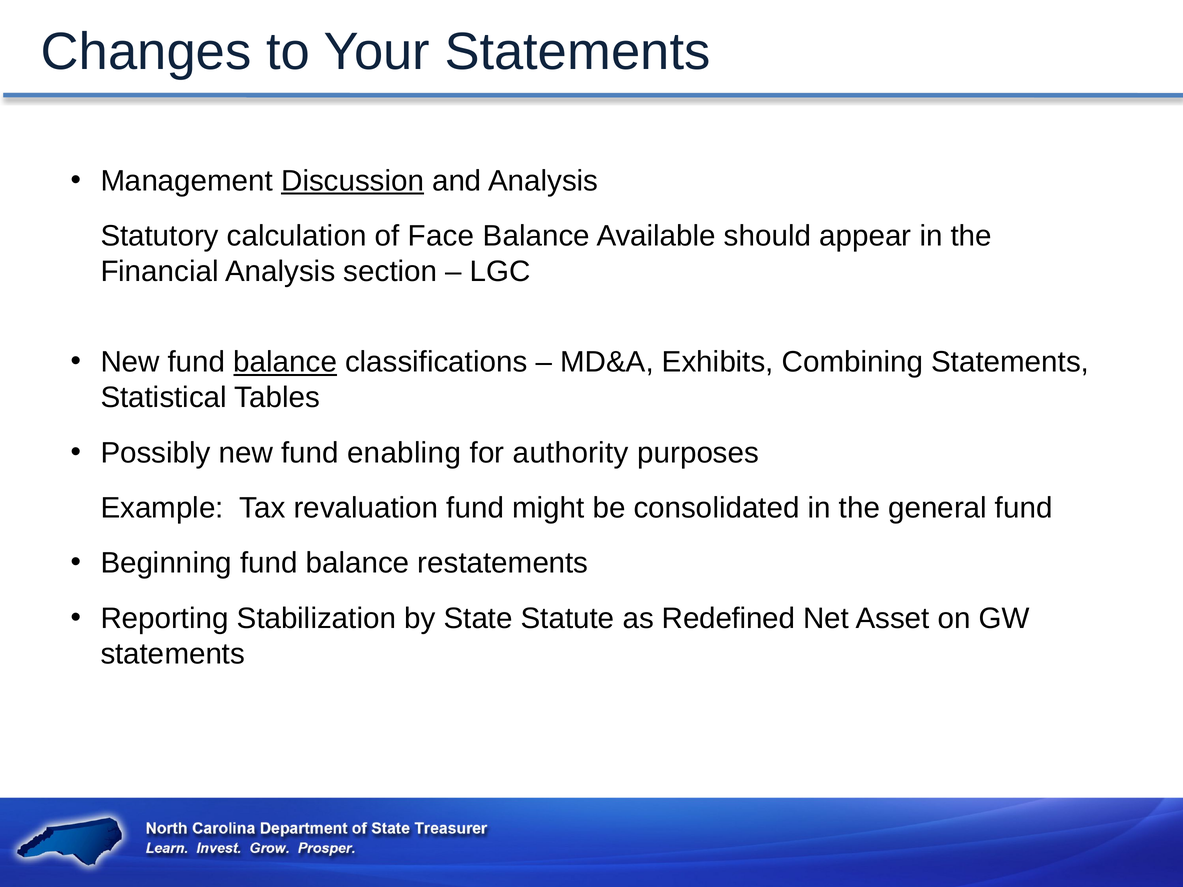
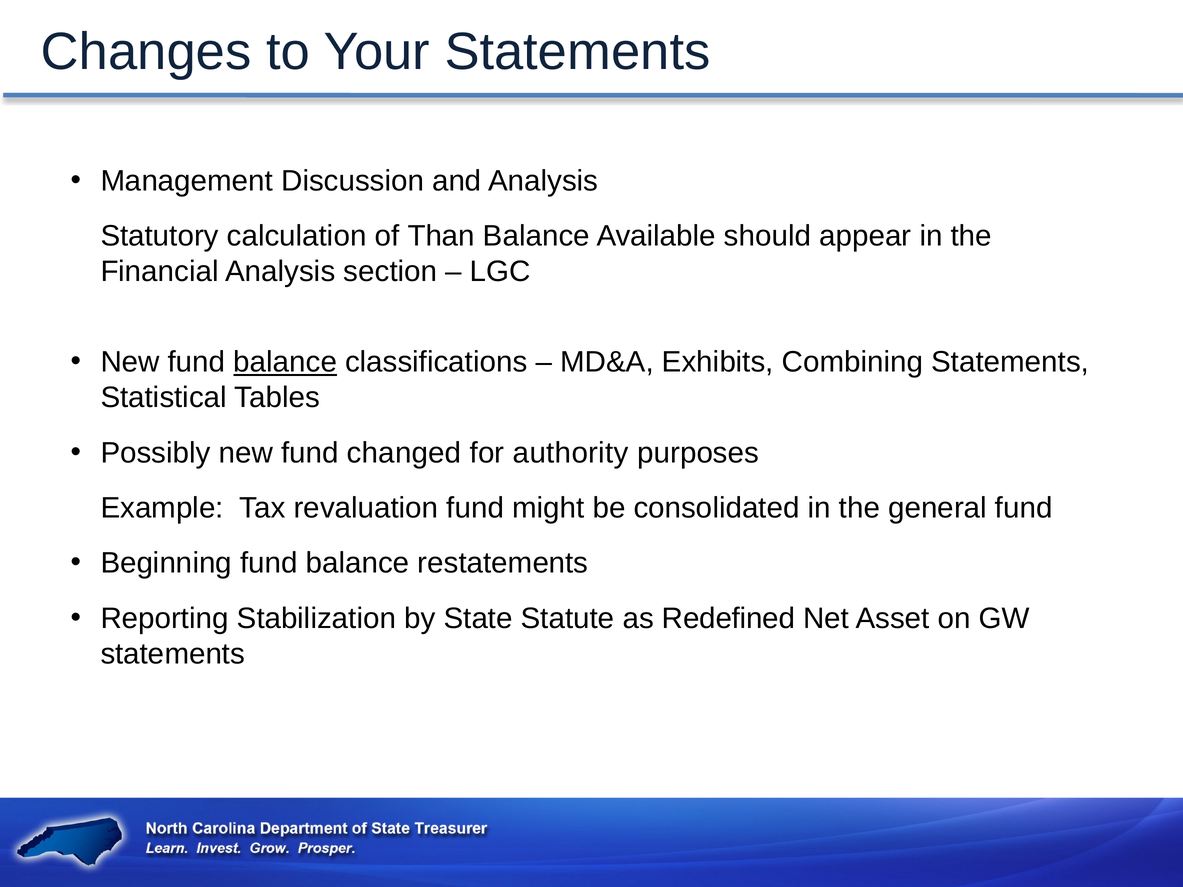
Discussion underline: present -> none (353, 181)
Face: Face -> Than (441, 236)
enabling: enabling -> changed (404, 453)
